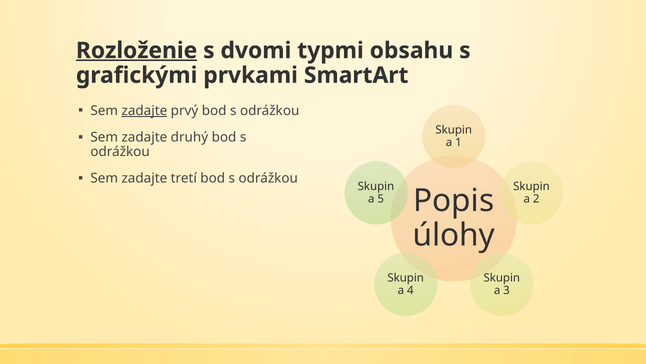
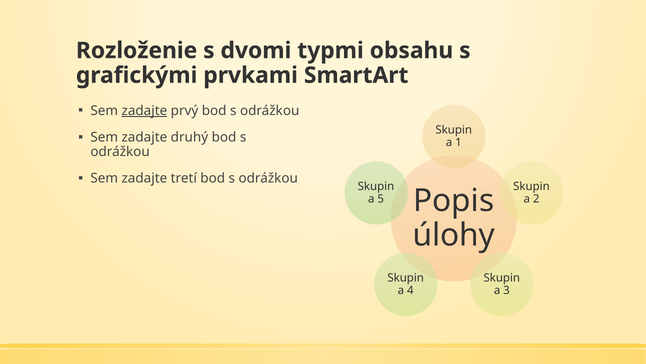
Rozloženie underline: present -> none (137, 50)
